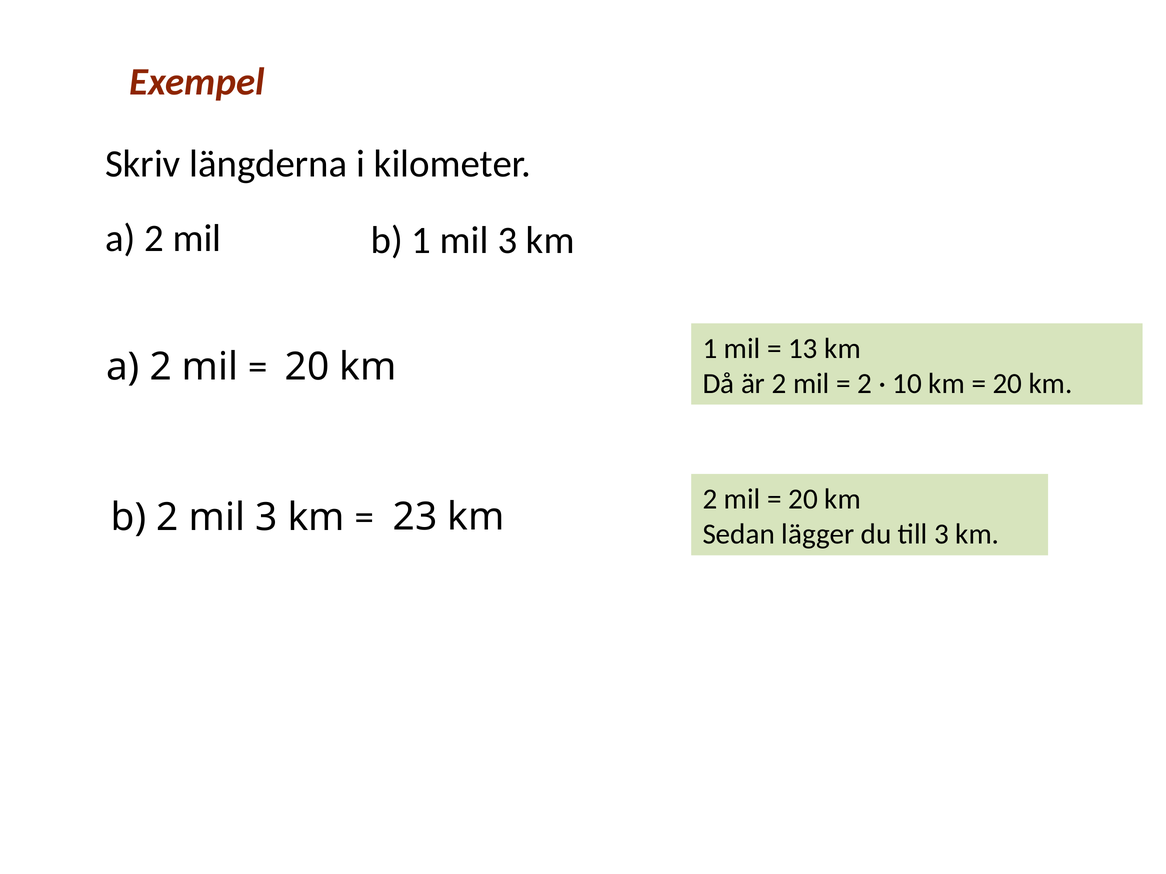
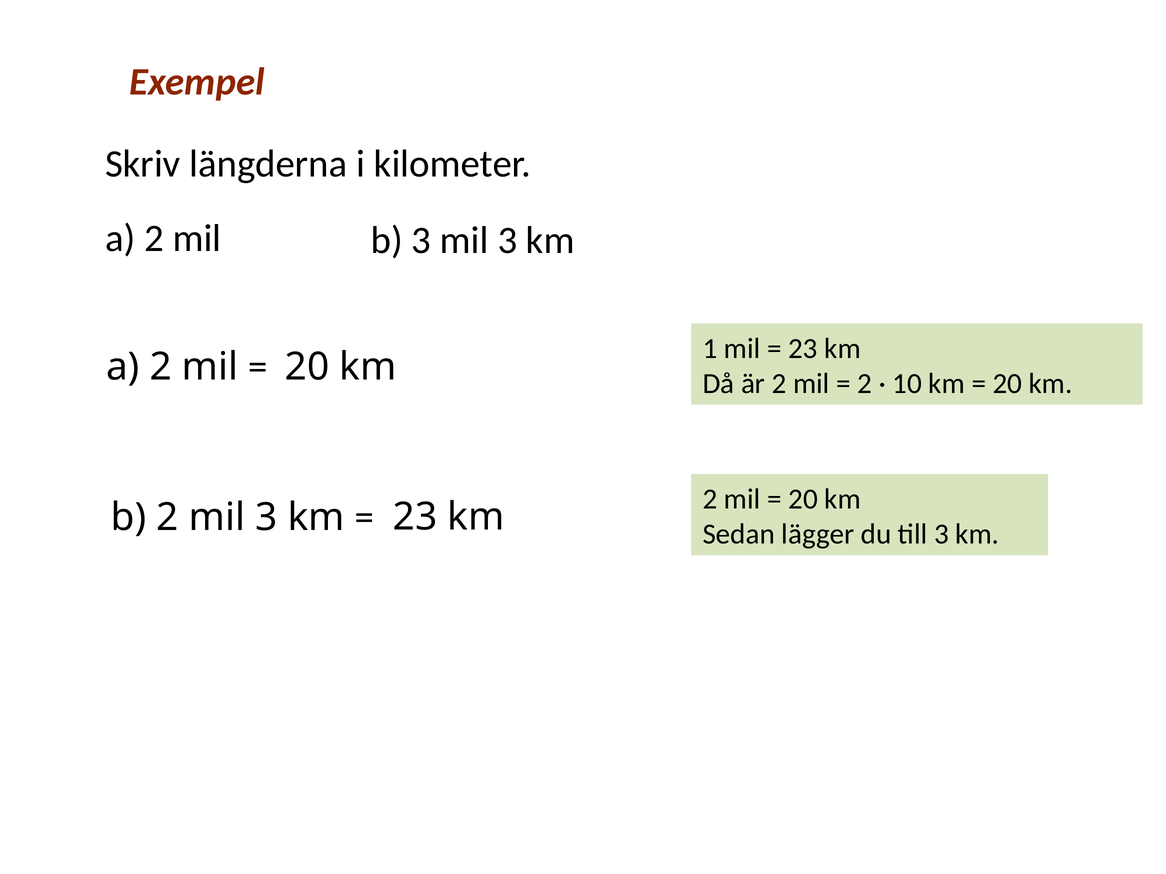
b 1: 1 -> 3 (421, 240)
13: 13 -> 23 (803, 349)
